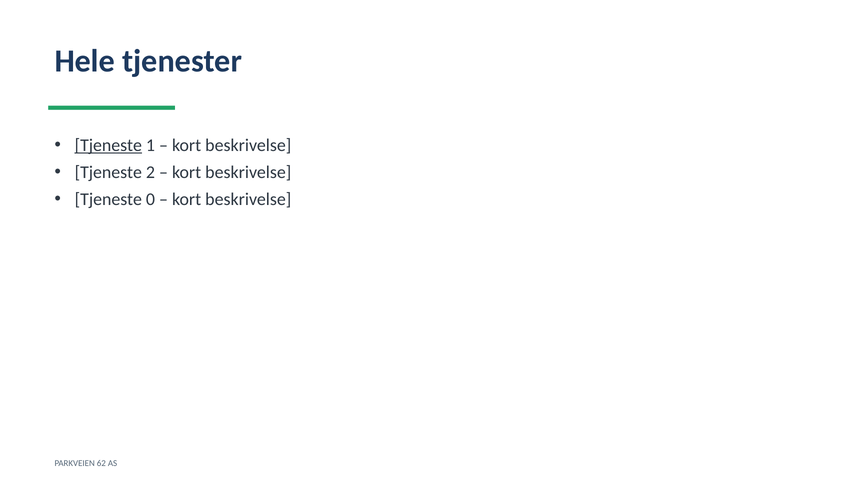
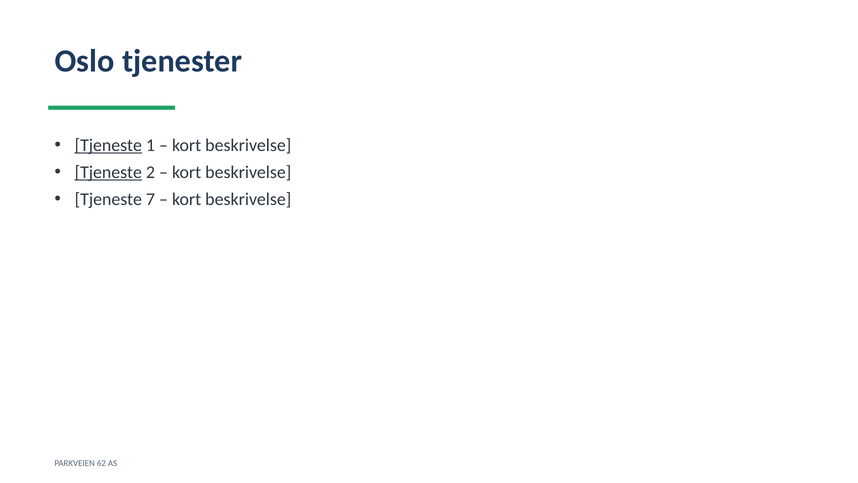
Hele: Hele -> Oslo (85, 61)
Tjeneste underline: none -> present (108, 172)
0: 0 -> 7 (150, 199)
